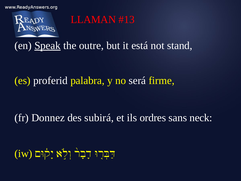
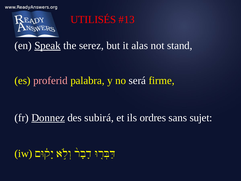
LLAMAN: LLAMAN -> UTILISÉS (93, 20)
outre: outre -> serez (91, 46)
está: está -> alas (140, 46)
proferid colour: white -> pink (50, 80)
Donnez underline: none -> present (48, 118)
neck: neck -> sujet (201, 118)
